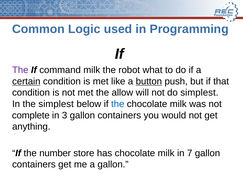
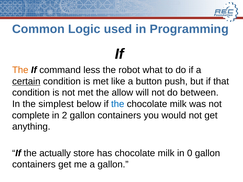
The colour: purple -> orange (20, 70)
command milk: milk -> less (92, 70)
button underline: present -> none (149, 81)
do simplest: simplest -> between (199, 93)
3: 3 -> 2 (65, 115)
number: number -> actually (55, 153)
7: 7 -> 0 (190, 153)
